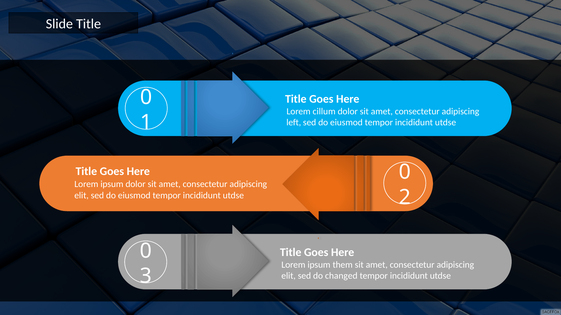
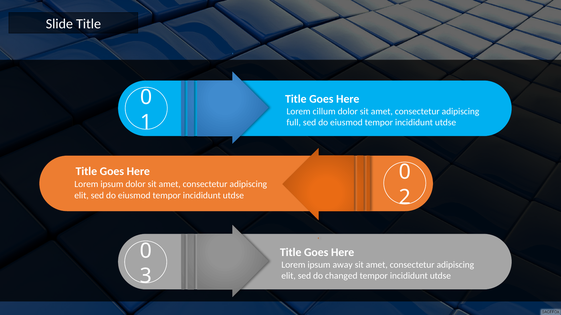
left: left -> full (294, 123)
them: them -> away (343, 265)
